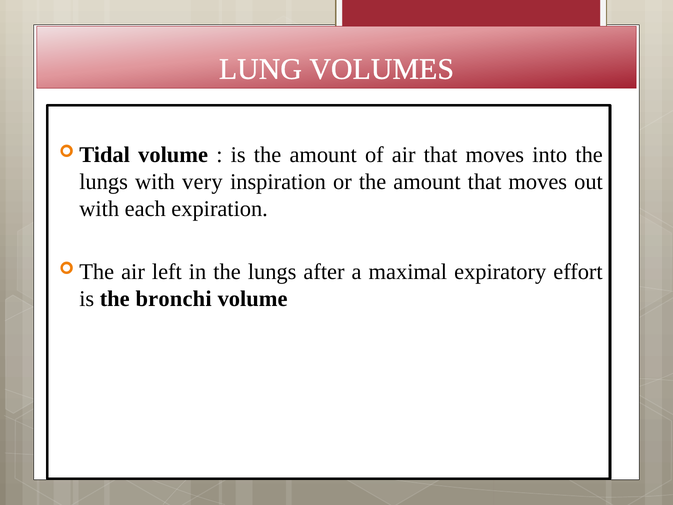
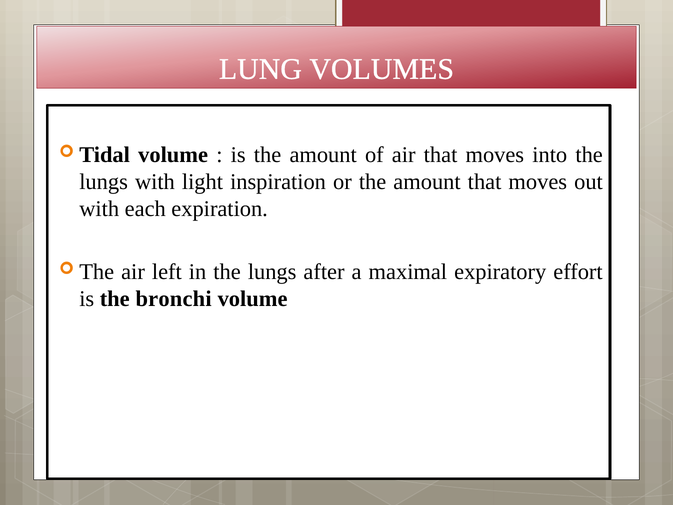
very: very -> light (202, 182)
